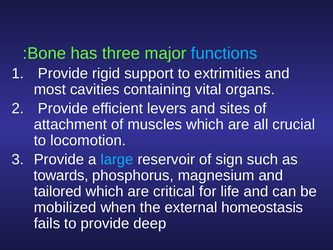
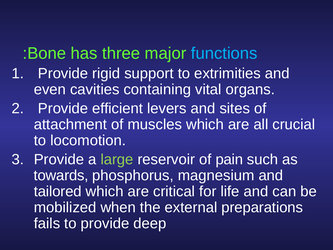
most: most -> even (50, 89)
large colour: light blue -> light green (117, 159)
sign: sign -> pain (229, 159)
homeostasis: homeostasis -> preparations (262, 207)
